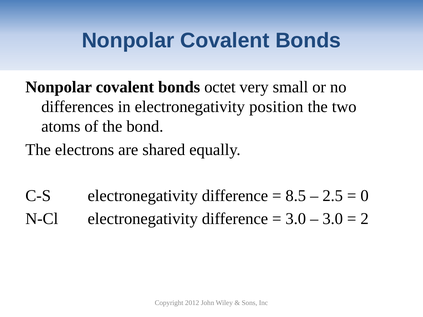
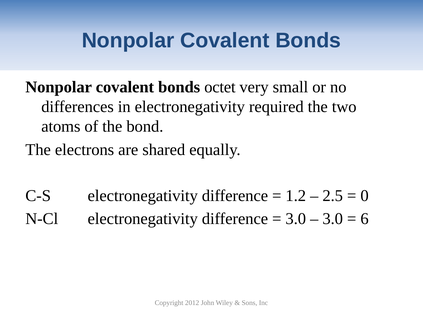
position: position -> required (276, 107)
8.5: 8.5 -> 1.2 (296, 196)
2: 2 -> 6 (365, 219)
